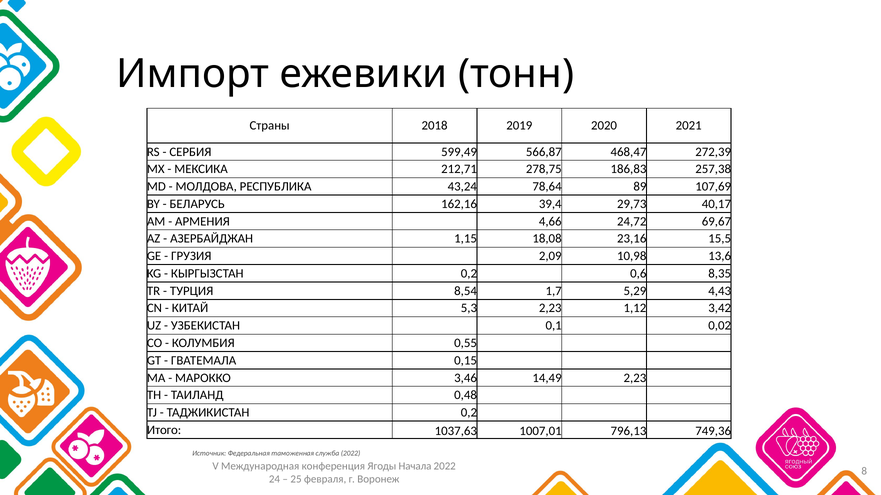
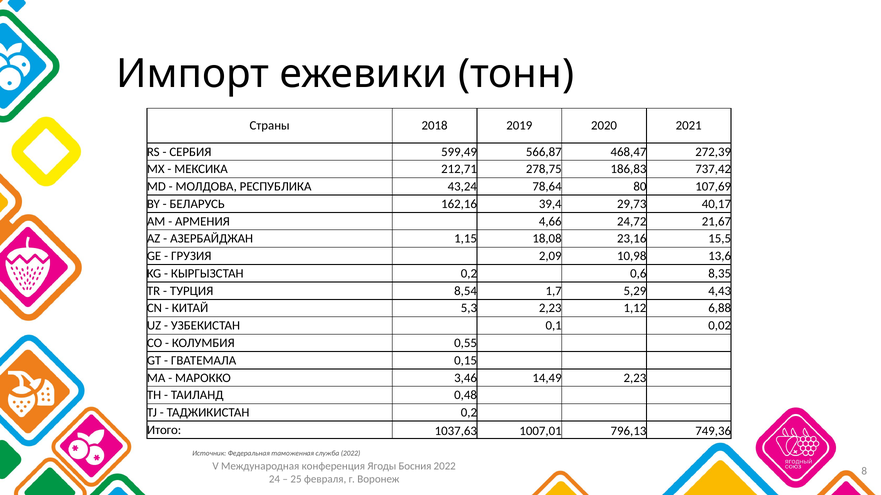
257,38: 257,38 -> 737,42 (713, 169)
89: 89 -> 80 (640, 187)
69,67: 69,67 -> 21,67 (716, 222)
3,42: 3,42 -> 6,88 (720, 309)
Начала: Начала -> Босния (415, 467)
